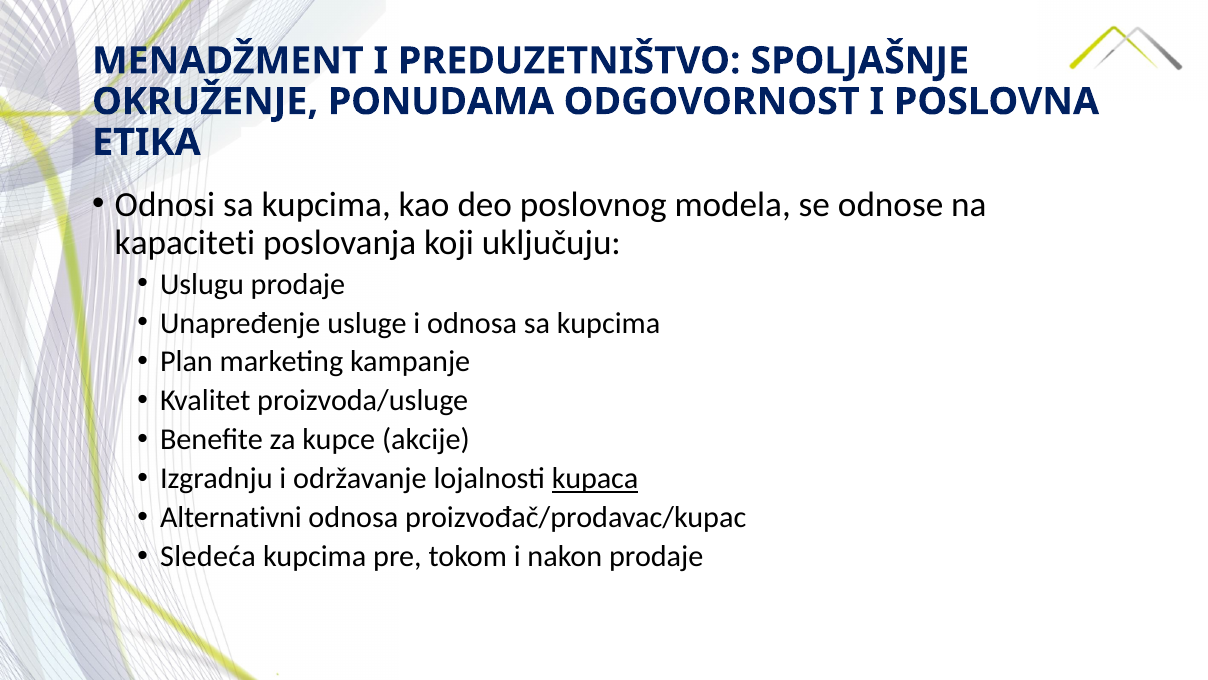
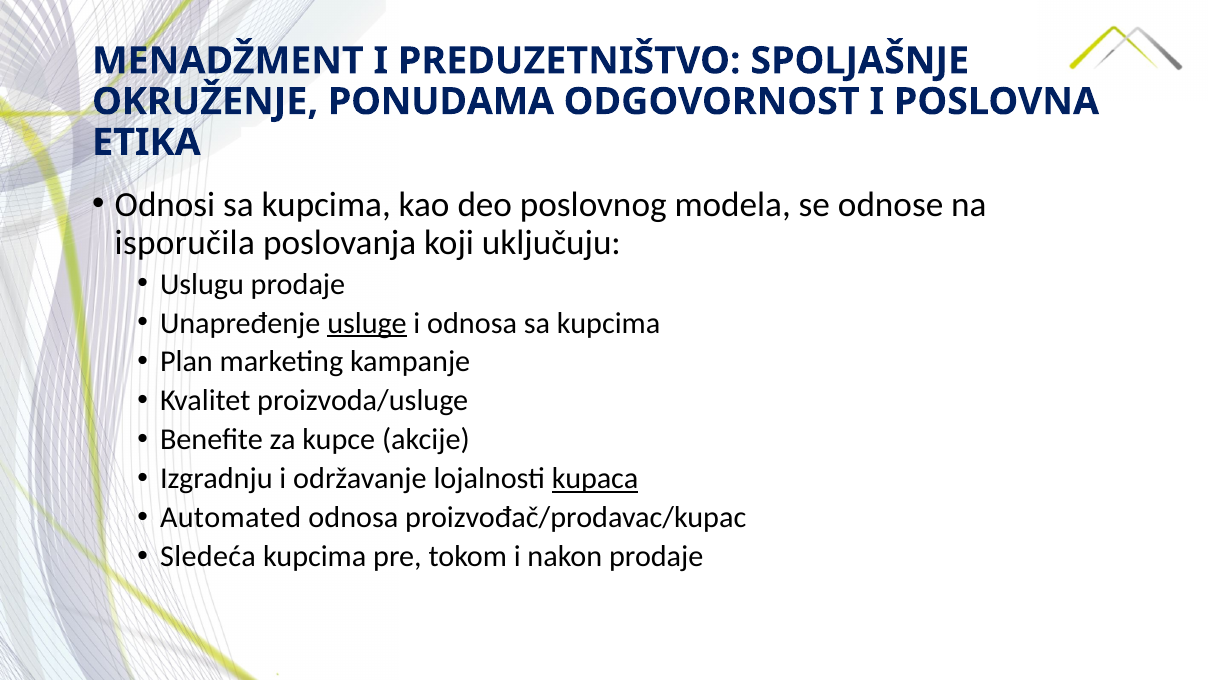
kapaciteti: kapaciteti -> isporučila (185, 242)
usluge underline: none -> present (367, 323)
Alternativni: Alternativni -> Automated (231, 517)
